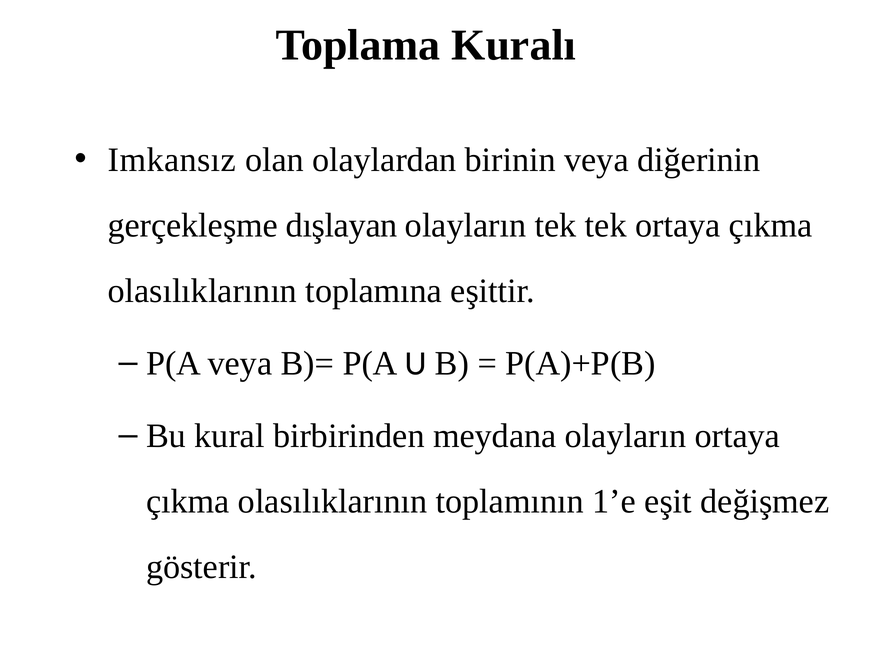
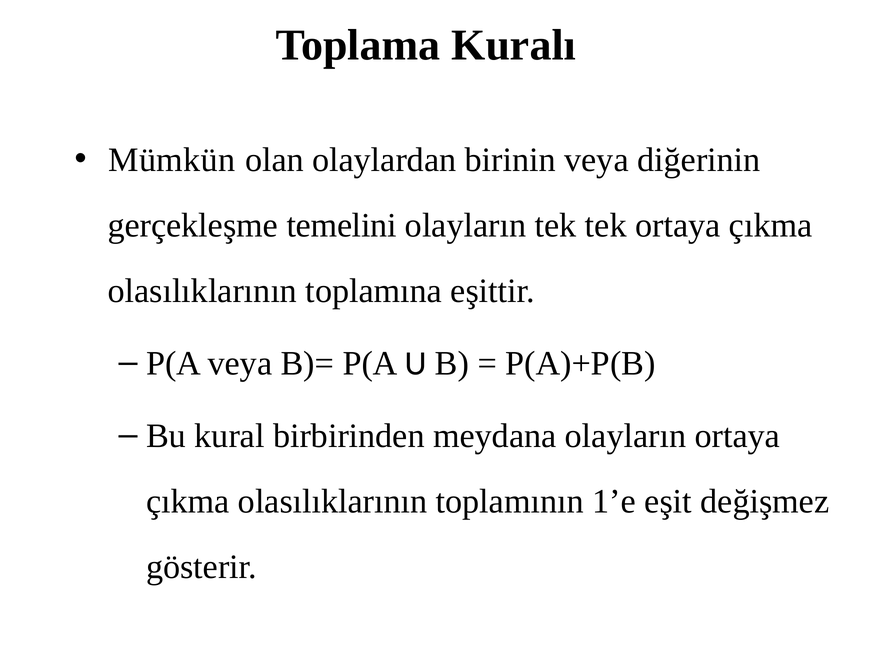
Imkansız: Imkansız -> Mümkün (172, 160)
dışlayan: dışlayan -> temelini (342, 226)
